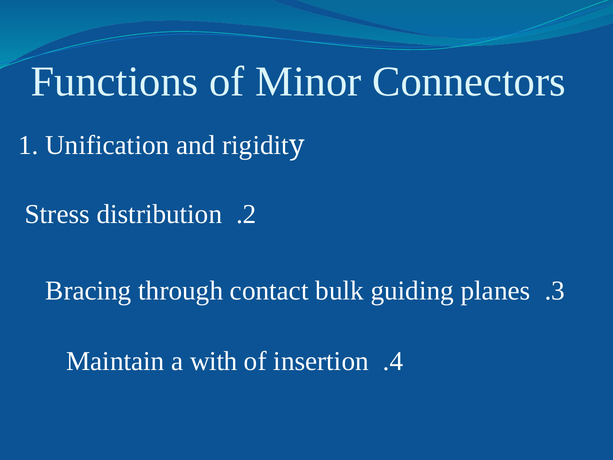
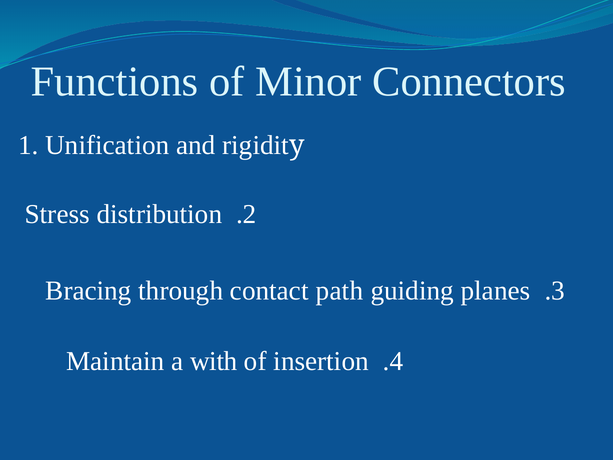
bulk: bulk -> path (340, 290)
